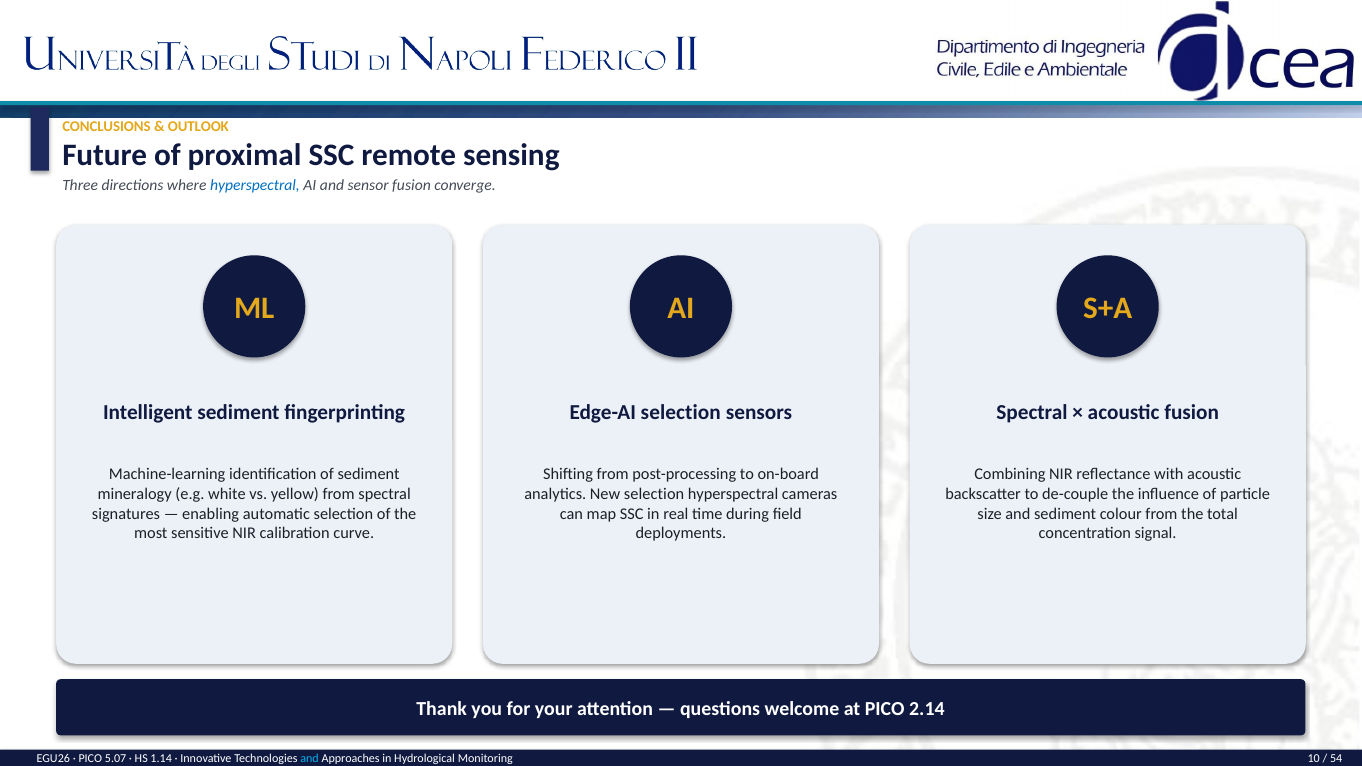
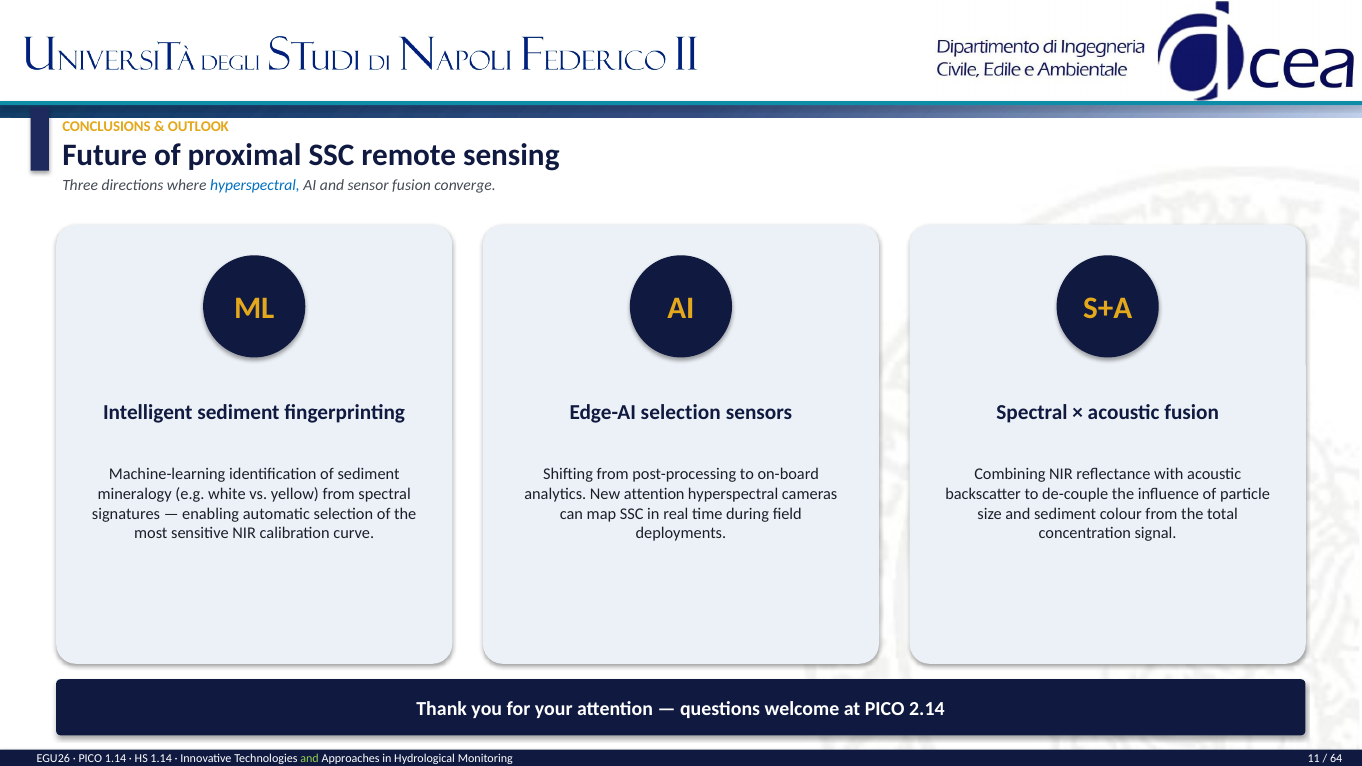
New selection: selection -> attention (654, 494)
PICO 5.07: 5.07 -> 1.14 (116, 759)
and colour: light blue -> light green (310, 759)
10: 10 -> 11 (1314, 759)
54: 54 -> 64 (1336, 759)
